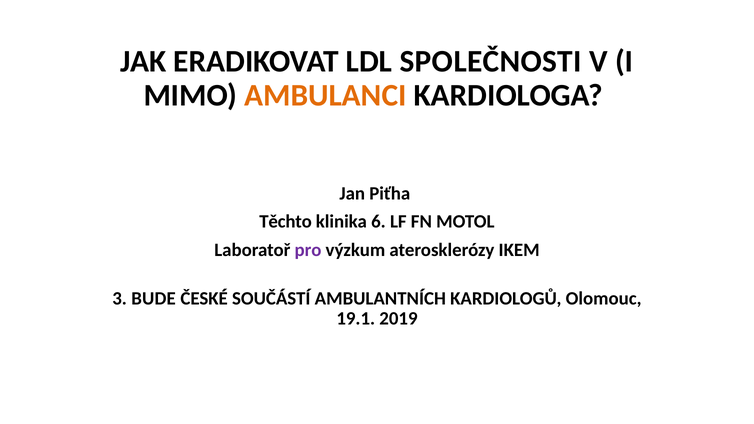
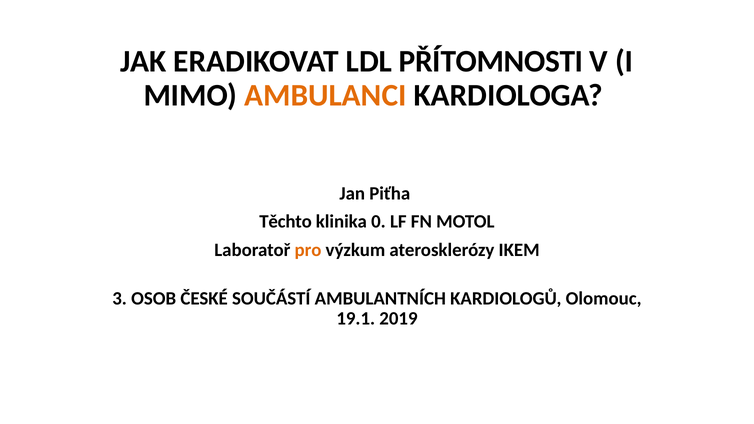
SPOLEČNOSTI: SPOLEČNOSTI -> PŘÍTOMNOSTI (491, 61)
6: 6 -> 0 (378, 222)
pro colour: purple -> orange (308, 250)
BUDE: BUDE -> OSOB (154, 298)
